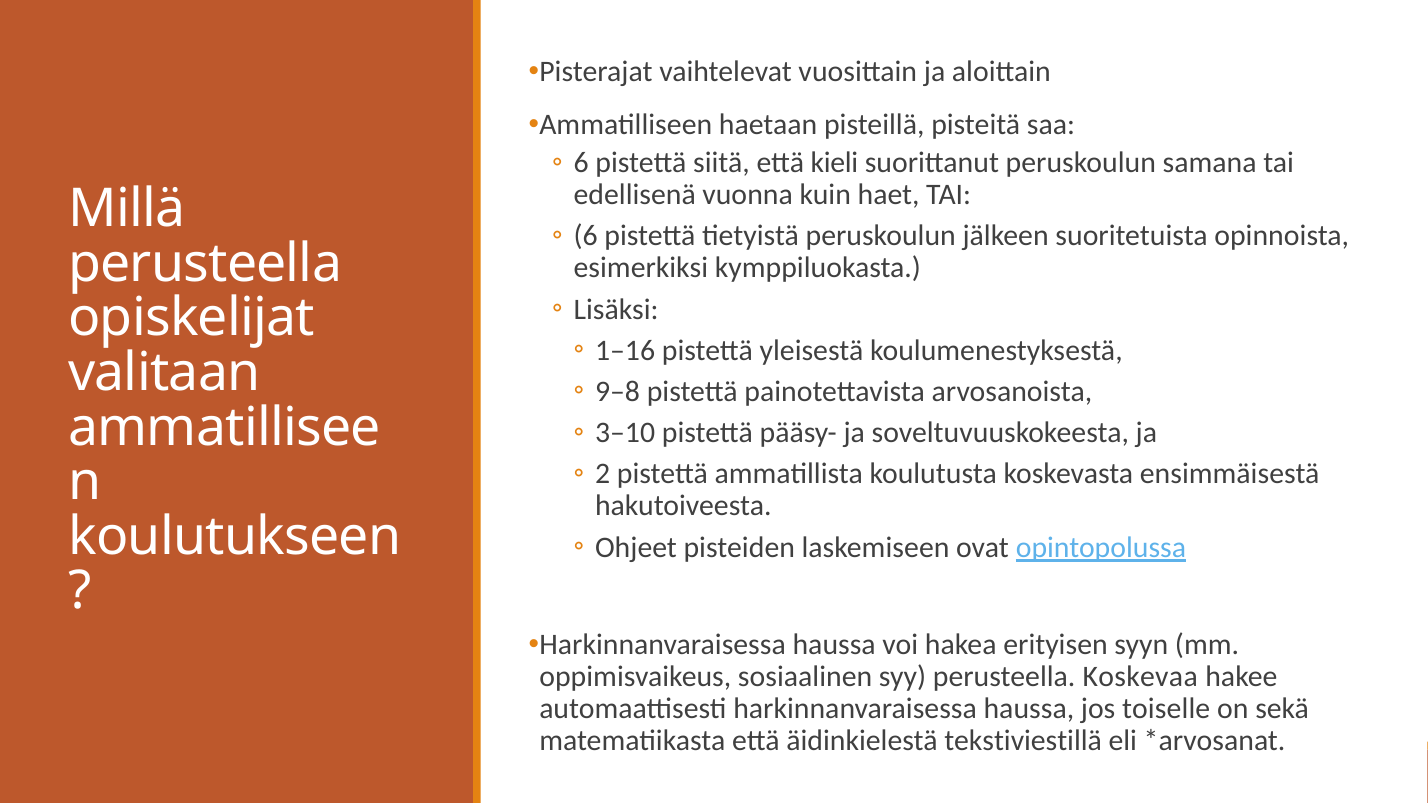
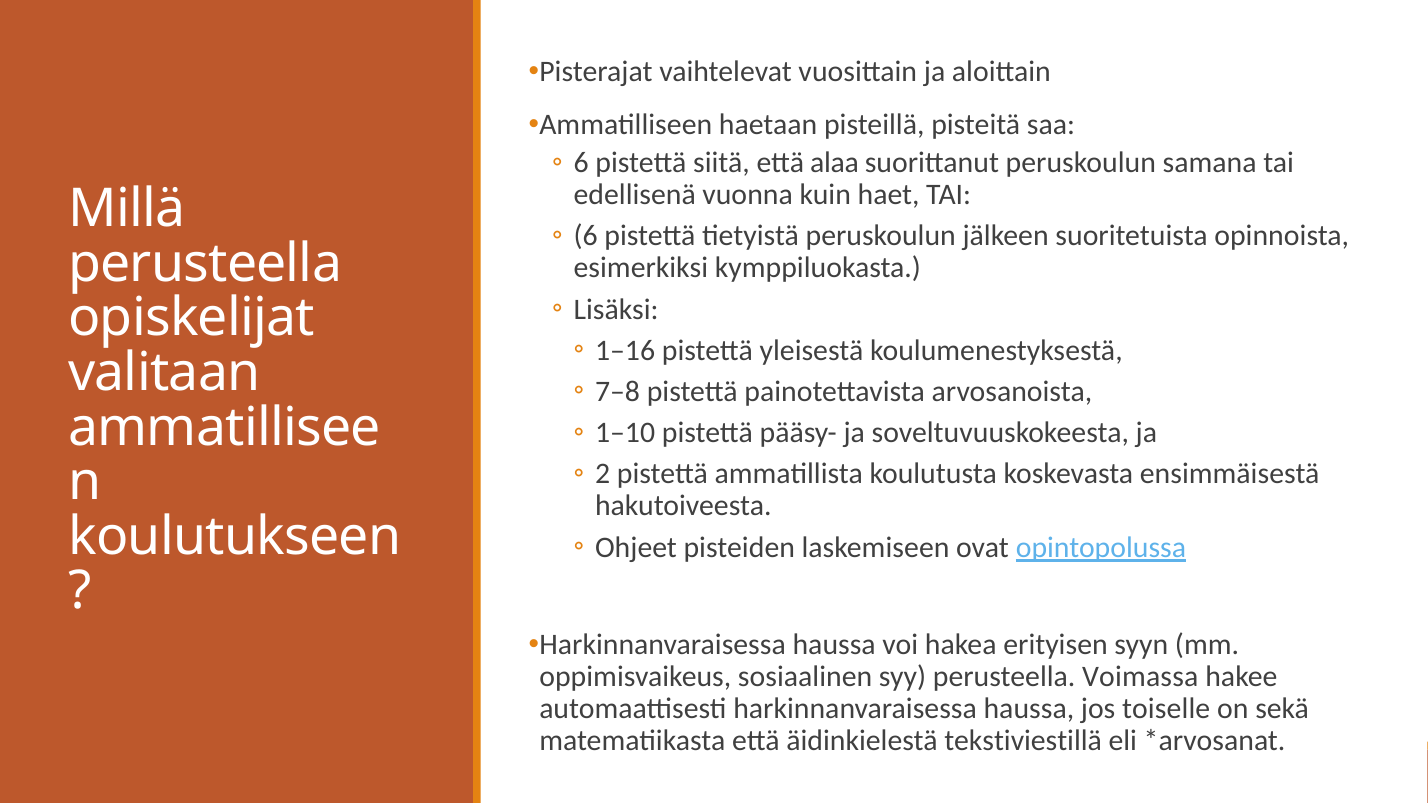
kieli: kieli -> alaa (835, 163)
9–8: 9–8 -> 7–8 (618, 392)
3–10: 3–10 -> 1–10 (625, 433)
Koskevaa: Koskevaa -> Voimassa (1140, 677)
